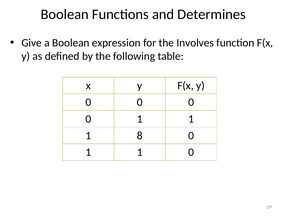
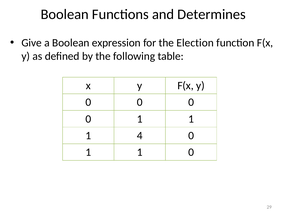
Involves: Involves -> Election (195, 43)
8: 8 -> 4 (140, 135)
